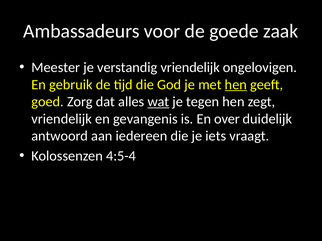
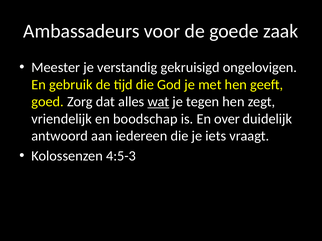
verstandig vriendelijk: vriendelijk -> gekruisigd (190, 68)
hen underline: present -> none (236, 85)
gevangenis: gevangenis -> boodschap (145, 119)
4:5-4: 4:5-4 -> 4:5-3 (121, 156)
